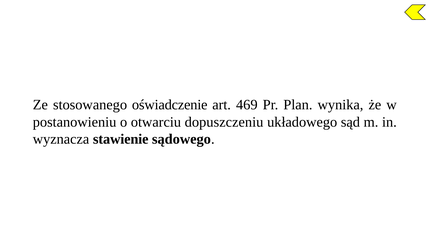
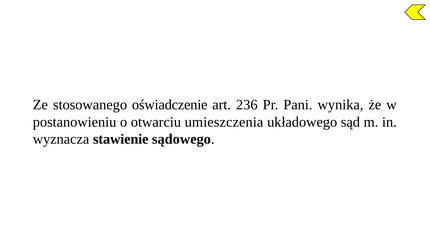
469: 469 -> 236 (247, 105)
Plan: Plan -> Pani (298, 105)
dopuszczeniu: dopuszczeniu -> umieszczenia (224, 122)
